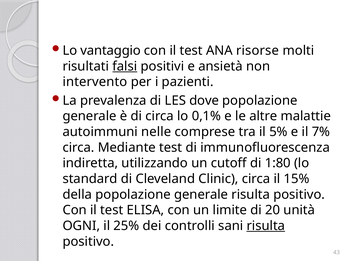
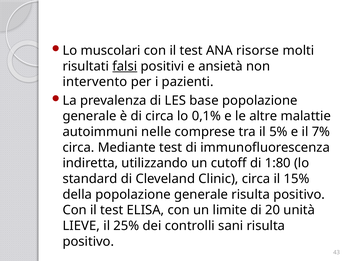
vantaggio: vantaggio -> muscolari (111, 51)
dove: dove -> base (204, 100)
OGNI: OGNI -> LIEVE (81, 226)
risulta underline: present -> none (266, 226)
